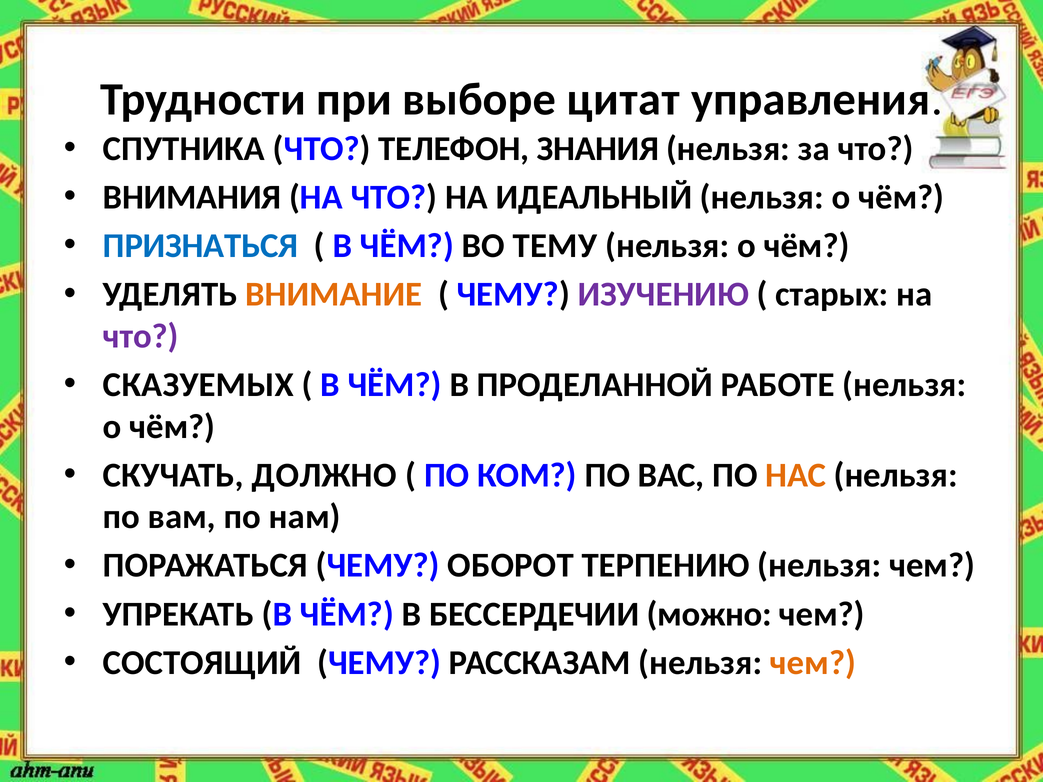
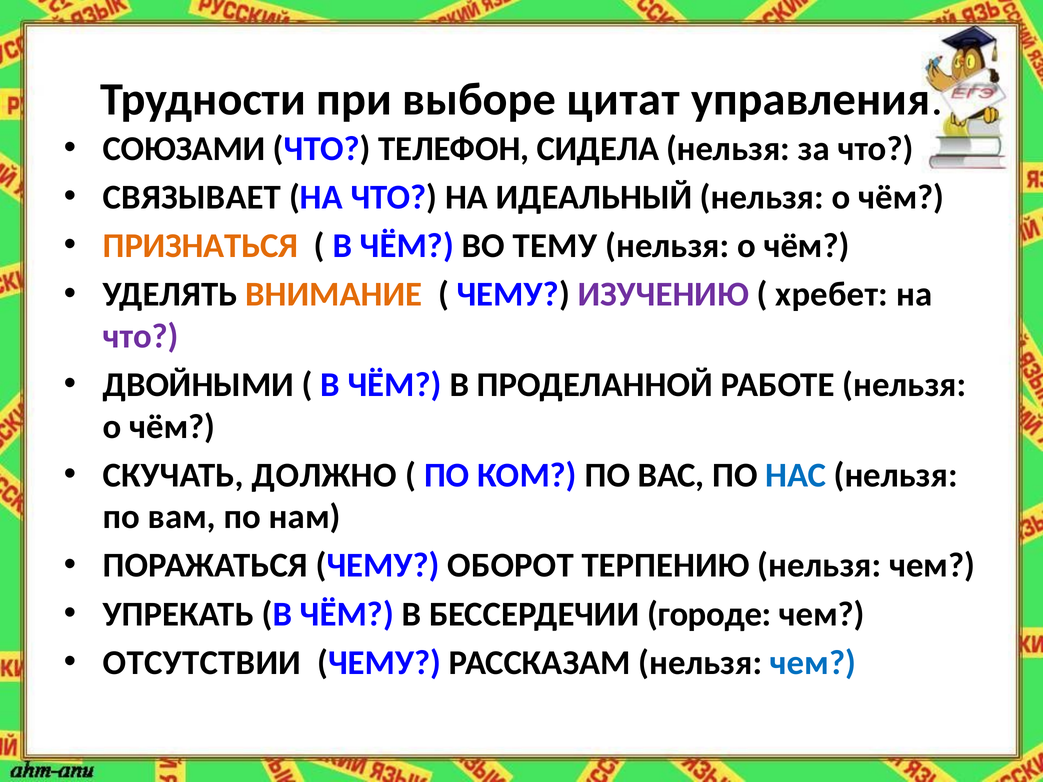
СПУТНИКА: СПУТНИКА -> СОЮЗАМИ (184, 149)
ЗНАНИЯ: ЗНАНИЯ -> СИДЕЛА (598, 149)
ВНИМАНИЯ: ВНИМАНИЯ -> СВЯЗЫВАЕТ (192, 197)
ПРИЗНАТЬСЯ colour: blue -> orange (201, 246)
старых: старых -> хребет (832, 295)
СКАЗУЕМЫХ: СКАЗУЕМЫХ -> ДВОЙНЫМИ (198, 385)
НАС colour: orange -> blue (796, 475)
можно: можно -> городе (709, 614)
СОСТОЯЩИЙ: СОСТОЯЩИЙ -> ОТСУТСТВИИ (202, 663)
чем colour: orange -> blue (813, 663)
